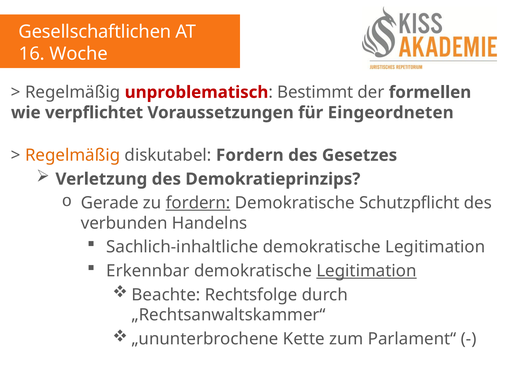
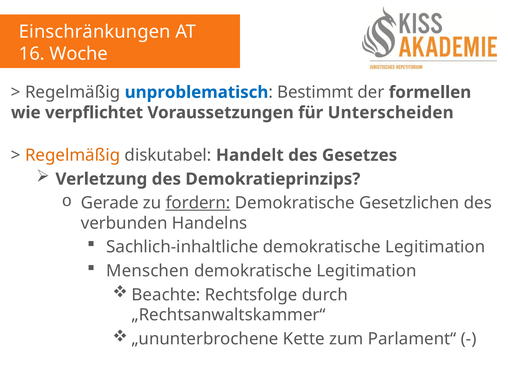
Gesellschaftlichen: Gesellschaftlichen -> Einschränkungen (95, 32)
unproblematisch colour: red -> blue (197, 92)
Eingeordneten: Eingeordneten -> Unterscheiden (391, 113)
diskutabel Fordern: Fordern -> Handelt (250, 155)
Schutzpflicht: Schutzpflicht -> Gesetzlichen (409, 203)
Erkennbar: Erkennbar -> Menschen (148, 271)
Legitimation underline: present -> none (366, 271)
